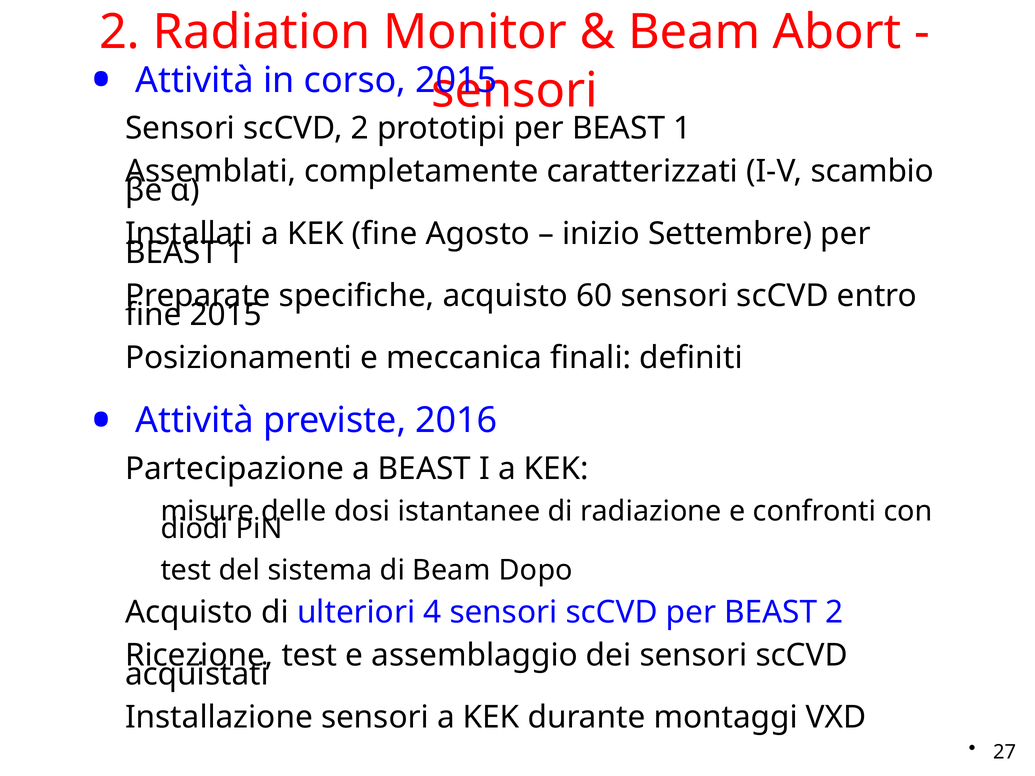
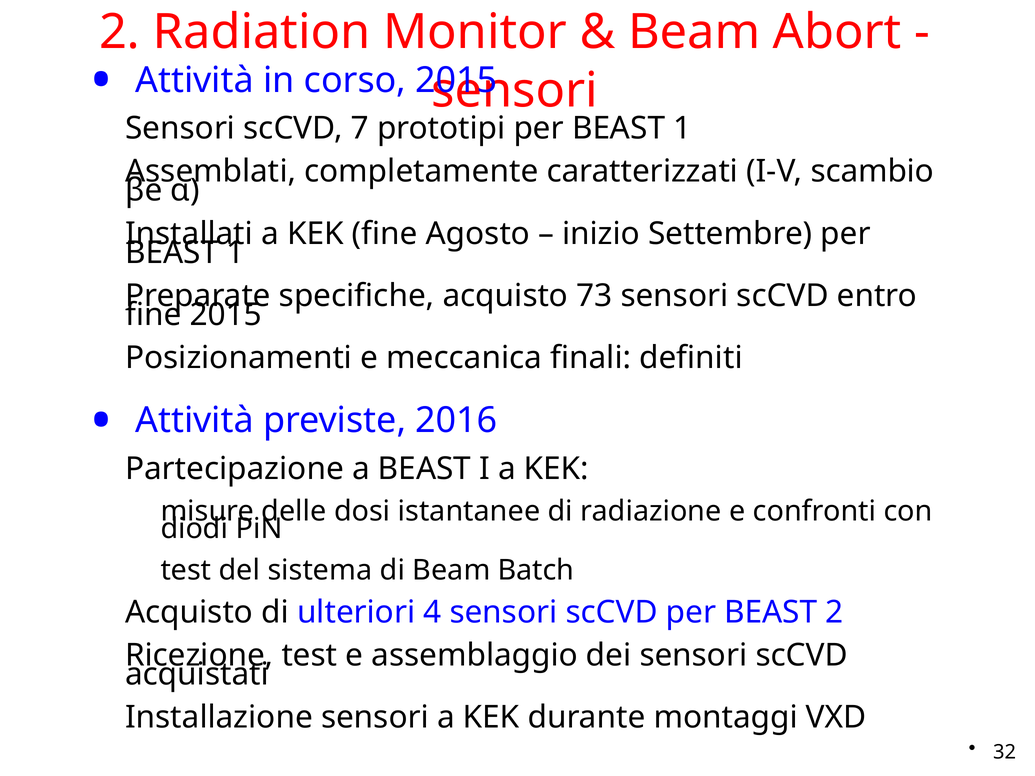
scCVD 2: 2 -> 7 (360, 128)
60: 60 -> 73 (594, 296)
Dopo: Dopo -> Batch (536, 570)
27: 27 -> 32 (1005, 752)
